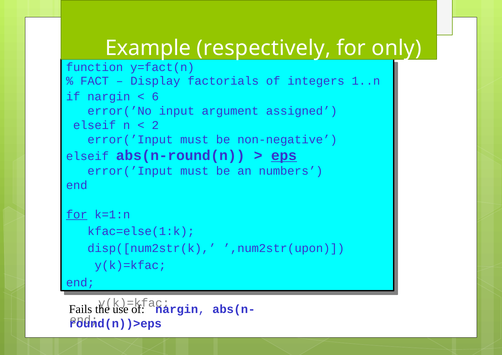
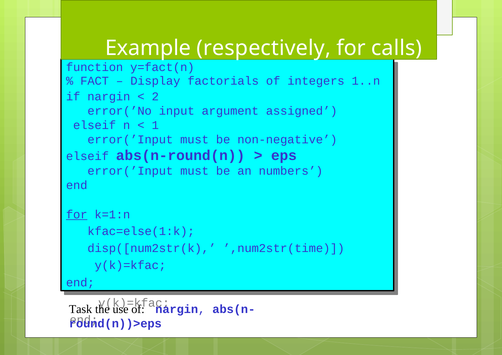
only: only -> calls (397, 48)
6: 6 -> 2 (155, 96)
2: 2 -> 1 (155, 125)
eps underline: present -> none (284, 155)
’,num2str(upon: ’,num2str(upon -> ’,num2str(time (284, 248)
Fails: Fails -> Task (81, 309)
